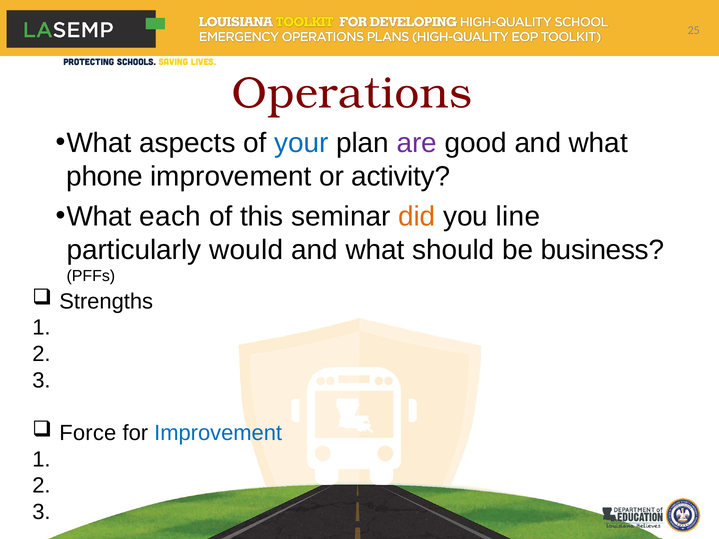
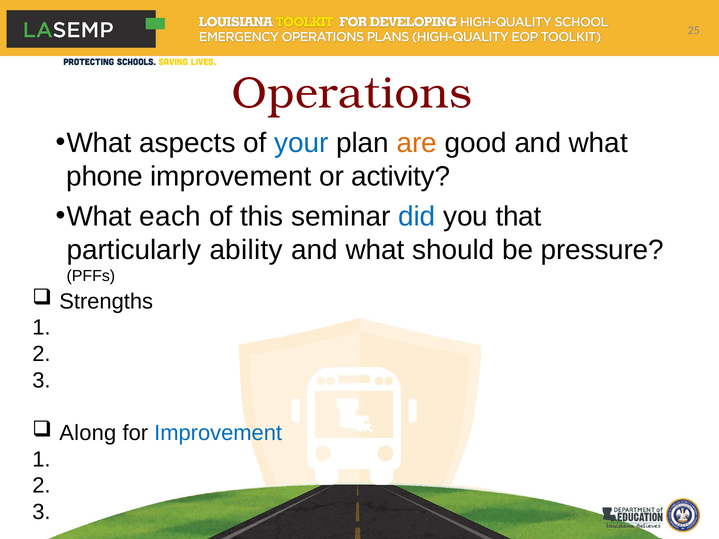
are colour: purple -> orange (417, 143)
did colour: orange -> blue (417, 217)
line: line -> that (518, 217)
would: would -> ability (246, 250)
business: business -> pressure (602, 250)
Force: Force -> Along (88, 433)
